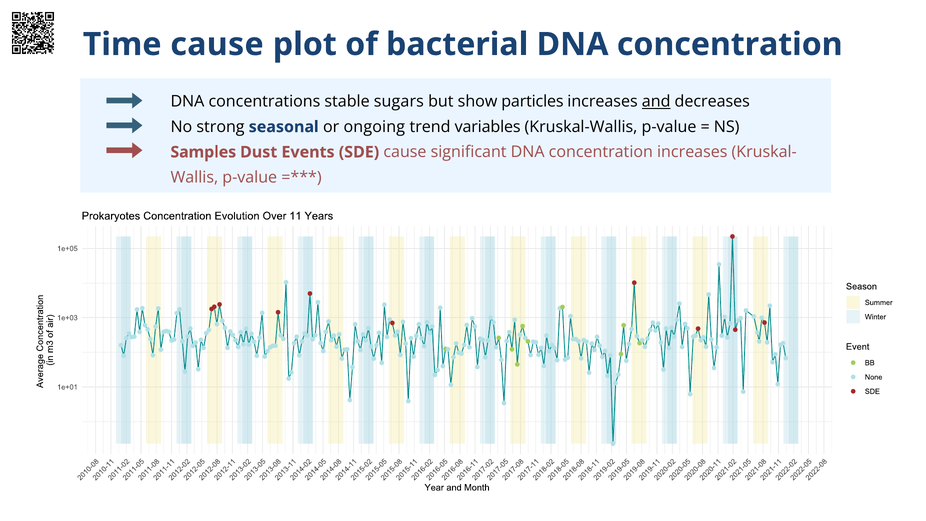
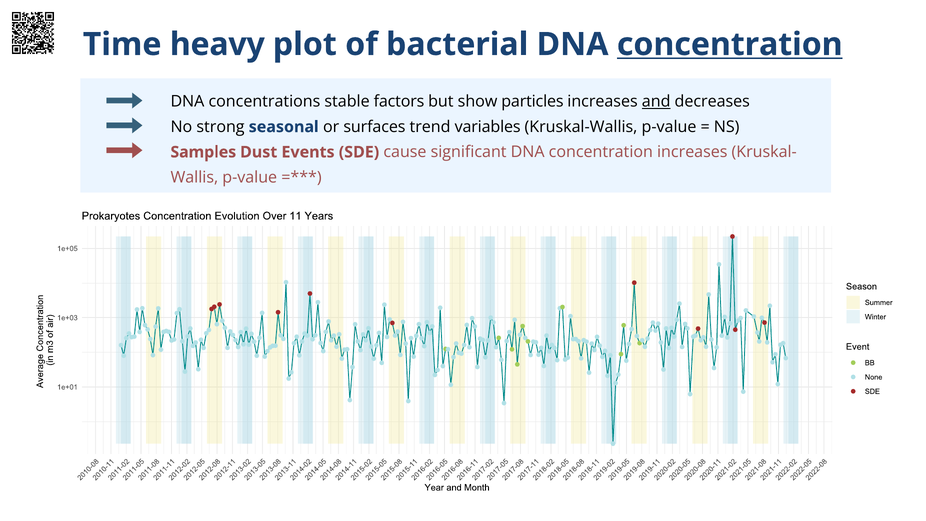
Time cause: cause -> heavy (217, 44)
concentration underline: none -> present (730, 44)
sugars: sugars -> factors (399, 102)
ongoing: ongoing -> surfaces (374, 127)
